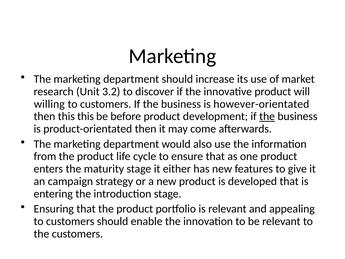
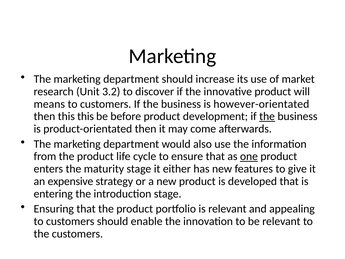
willing: willing -> means (49, 104)
one underline: none -> present (249, 156)
campaign: campaign -> expensive (70, 181)
